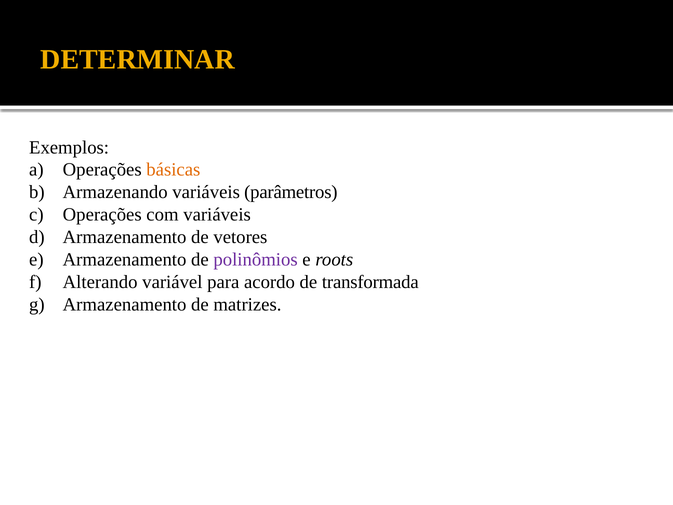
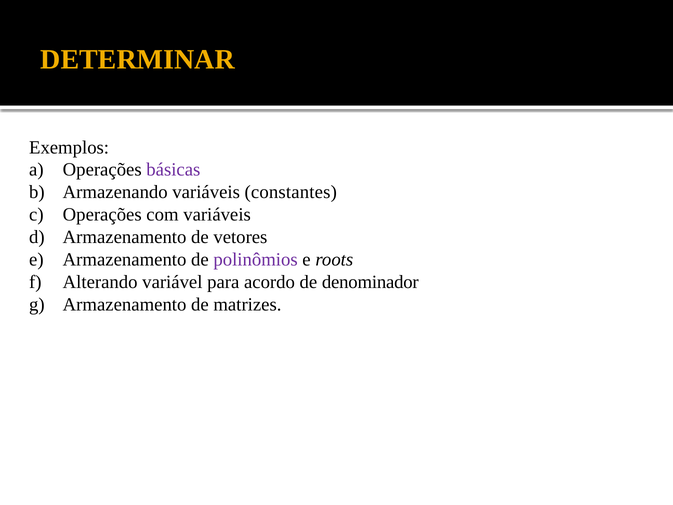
básicas colour: orange -> purple (173, 170)
parâmetros: parâmetros -> constantes (291, 192)
transformada: transformada -> denominador (370, 282)
